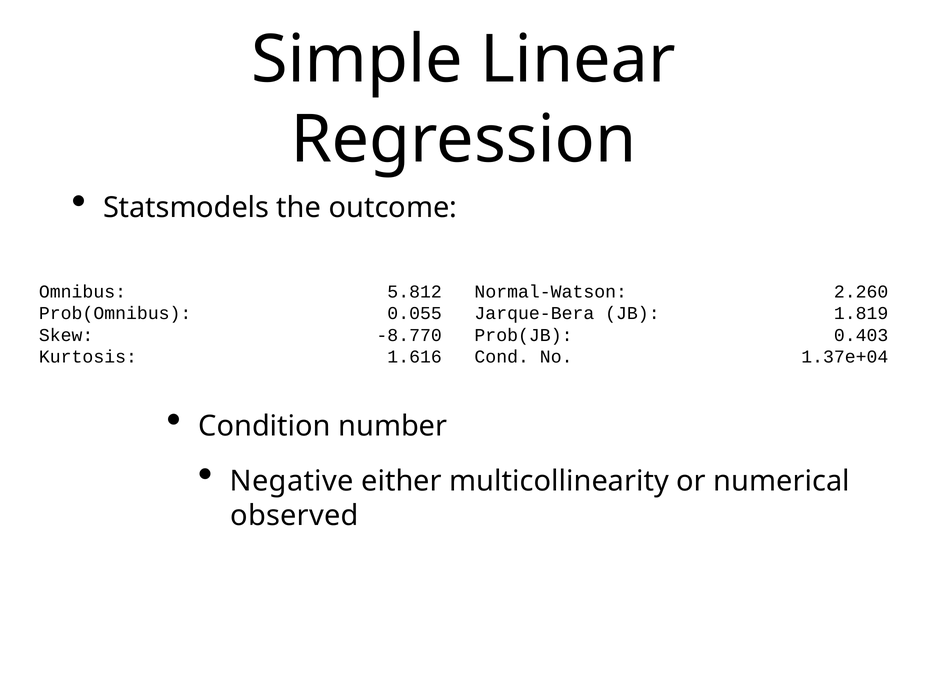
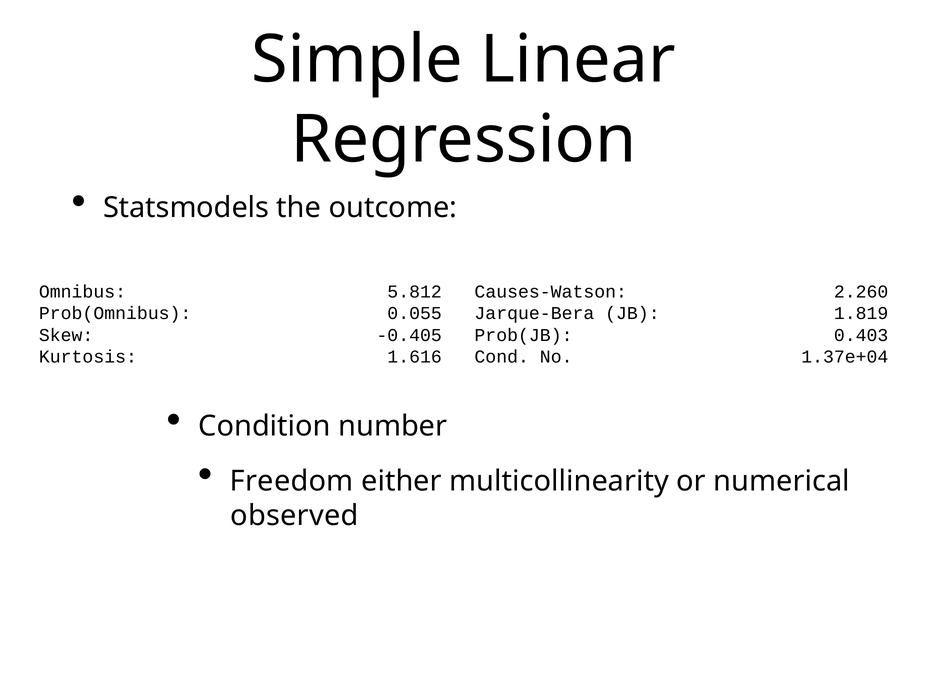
Normal-Watson: Normal-Watson -> Causes-Watson (551, 292)
-8.770: -8.770 -> -0.405 (409, 335)
Negative: Negative -> Freedom (292, 481)
